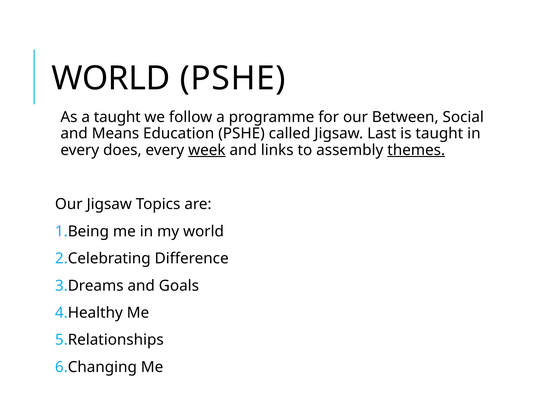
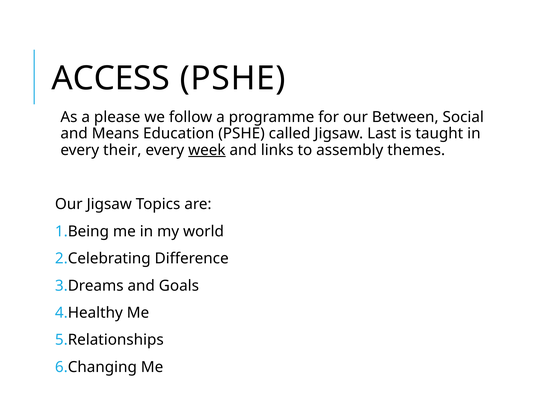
WORLD: WORLD -> ACCESS (111, 79)
a taught: taught -> please (117, 117)
does: does -> their (122, 150)
themes underline: present -> none (416, 150)
